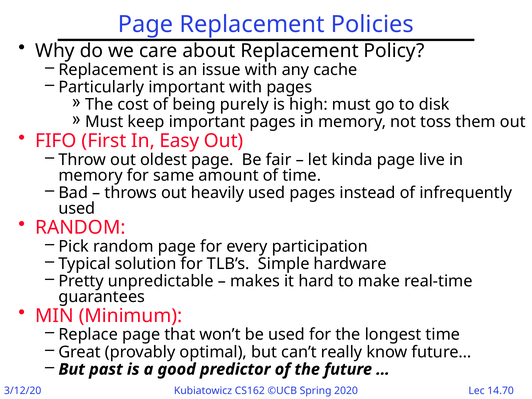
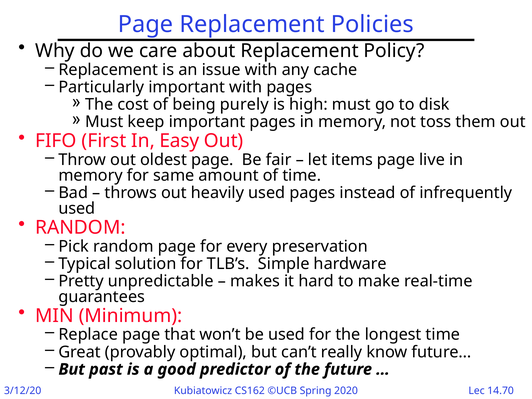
kinda: kinda -> items (352, 160)
participation: participation -> preservation (320, 246)
